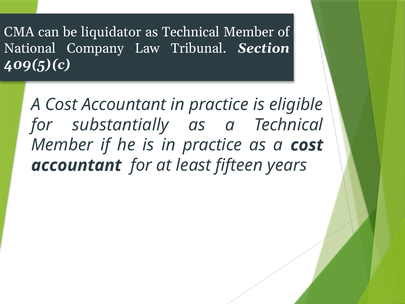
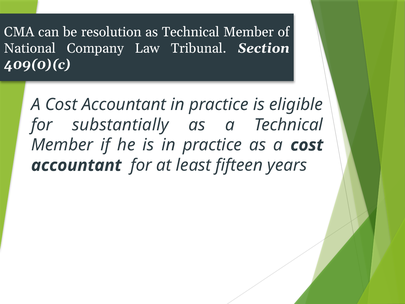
liquidator: liquidator -> resolution (111, 32)
409(5)(c: 409(5)(c -> 409(0)(c (37, 64)
